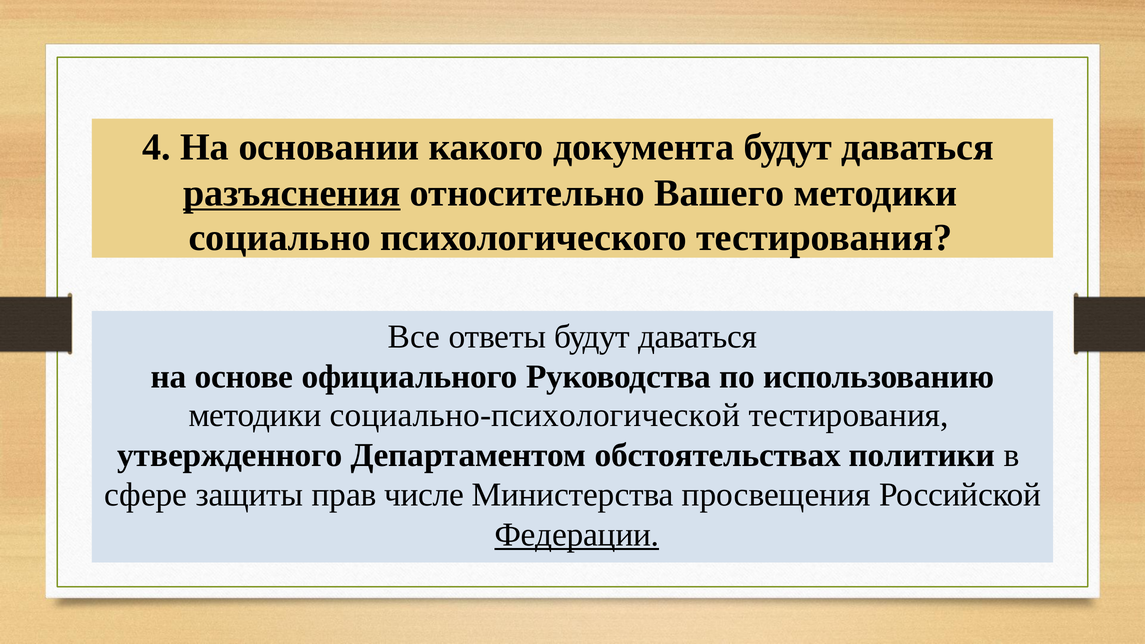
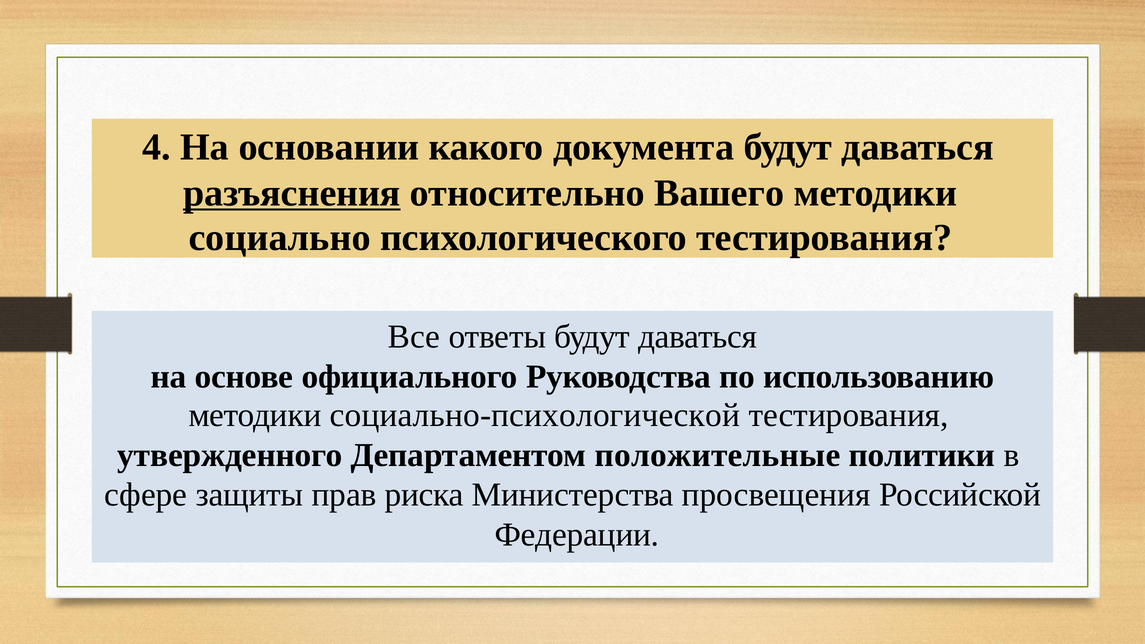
обстоятельствах: обстоятельствах -> положительные (717, 455)
числе: числе -> риска (424, 495)
Федерации underline: present -> none (577, 535)
